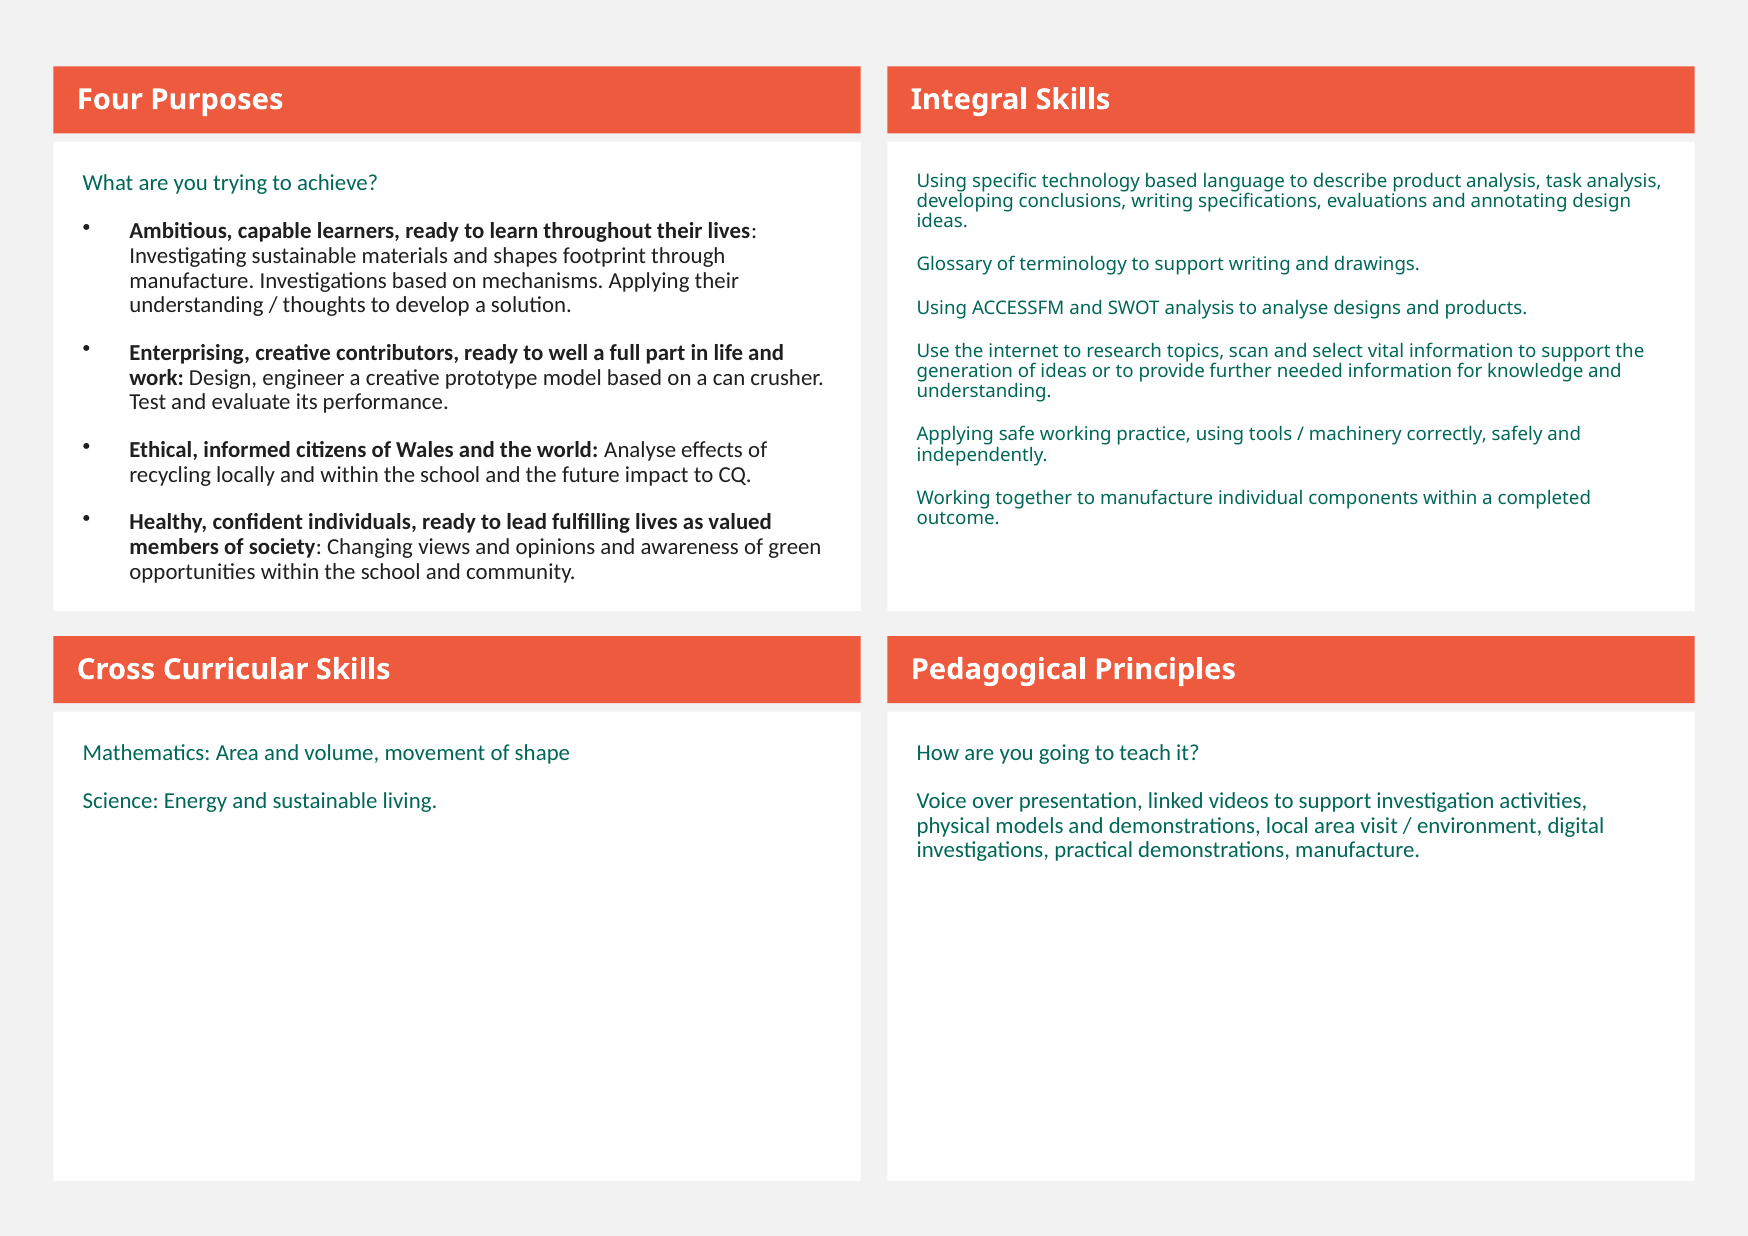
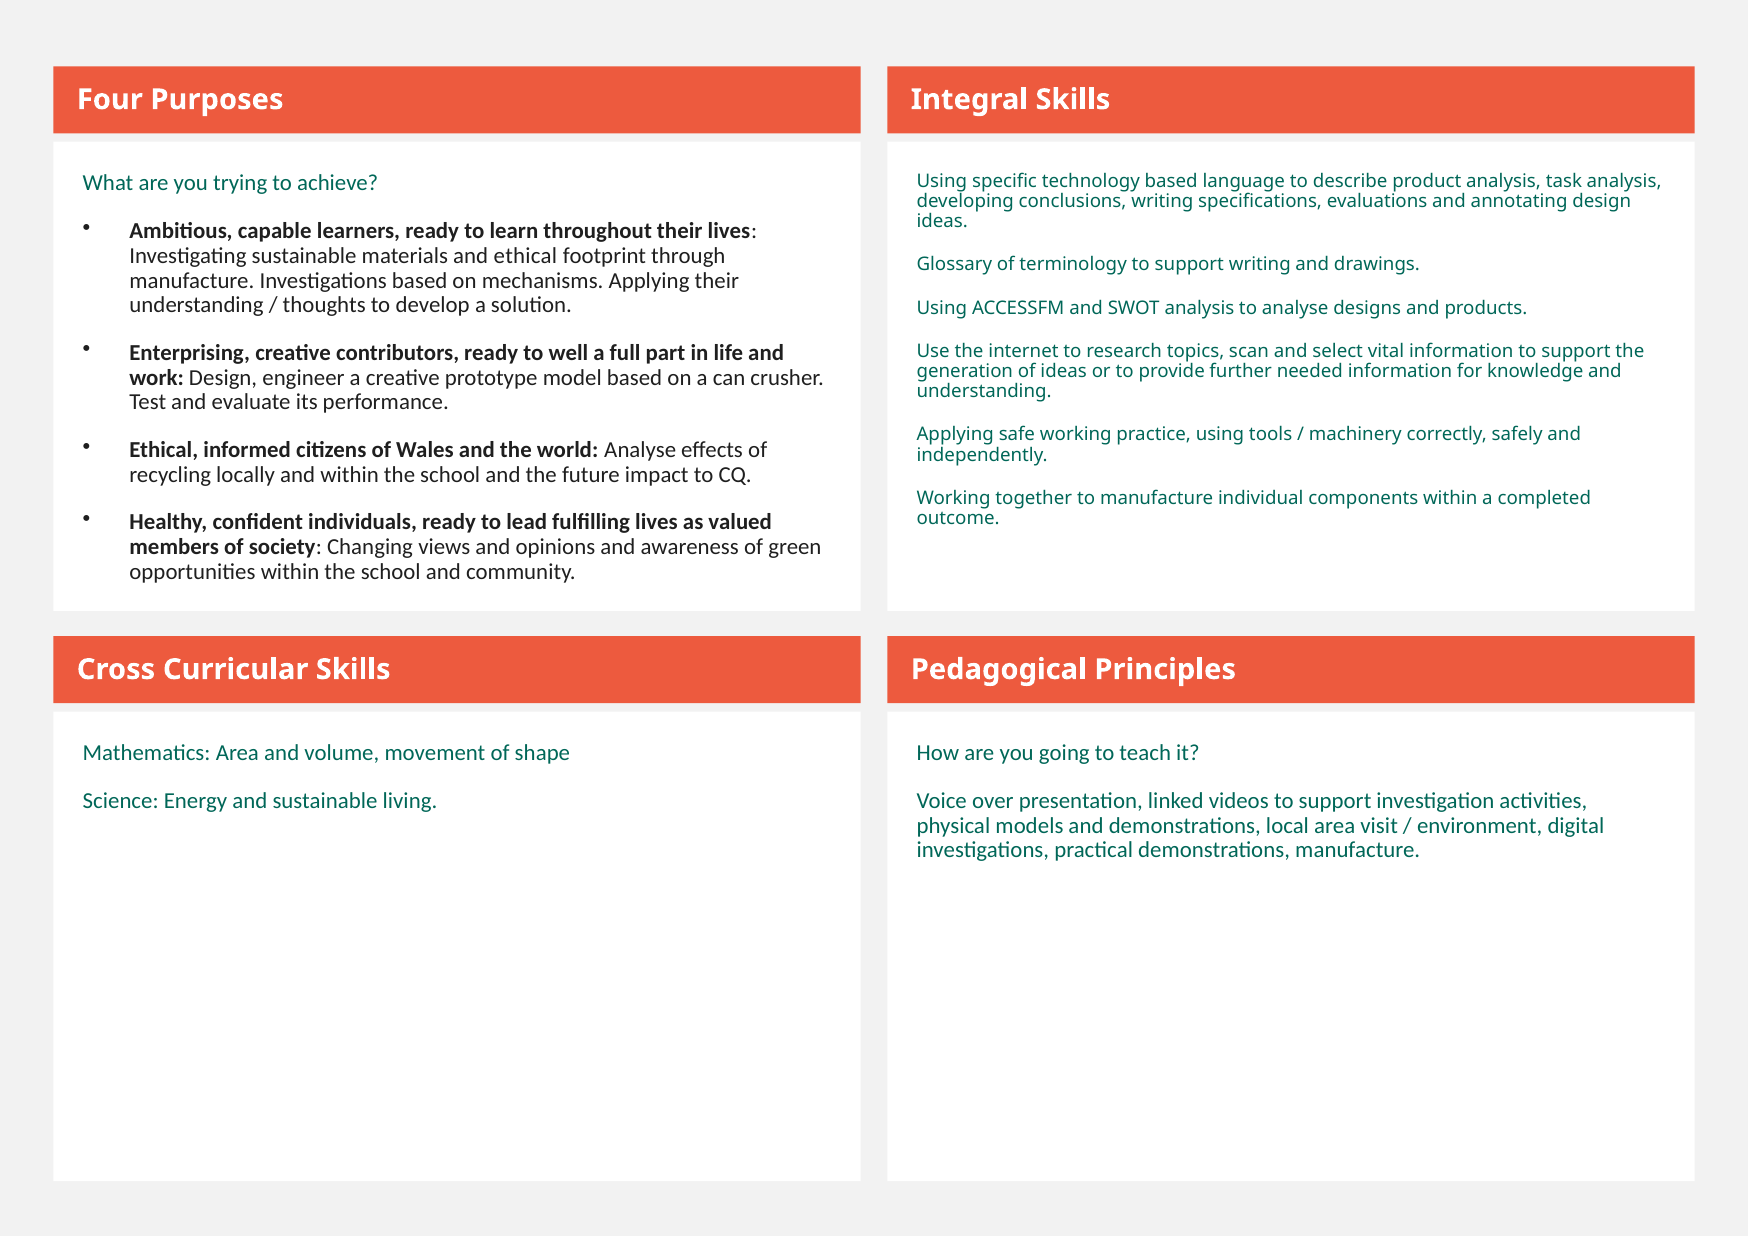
and shapes: shapes -> ethical (525, 256)
